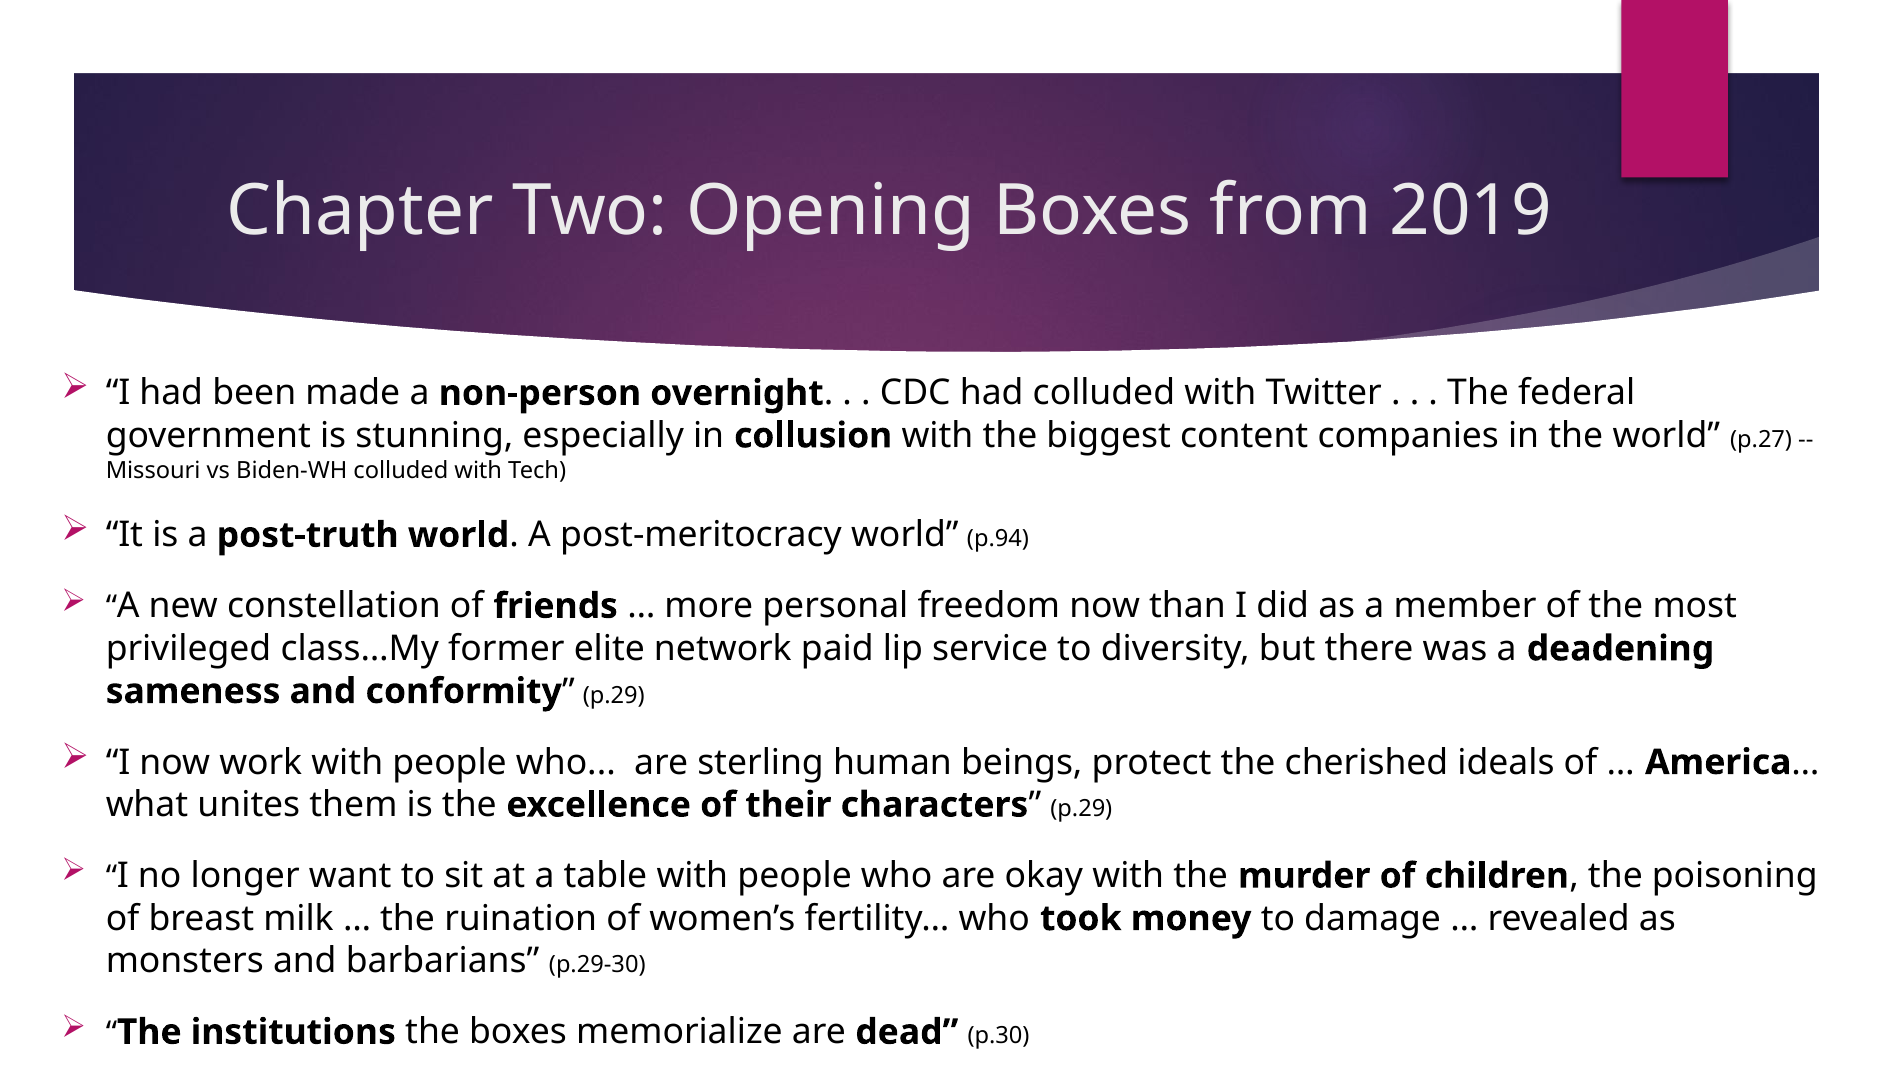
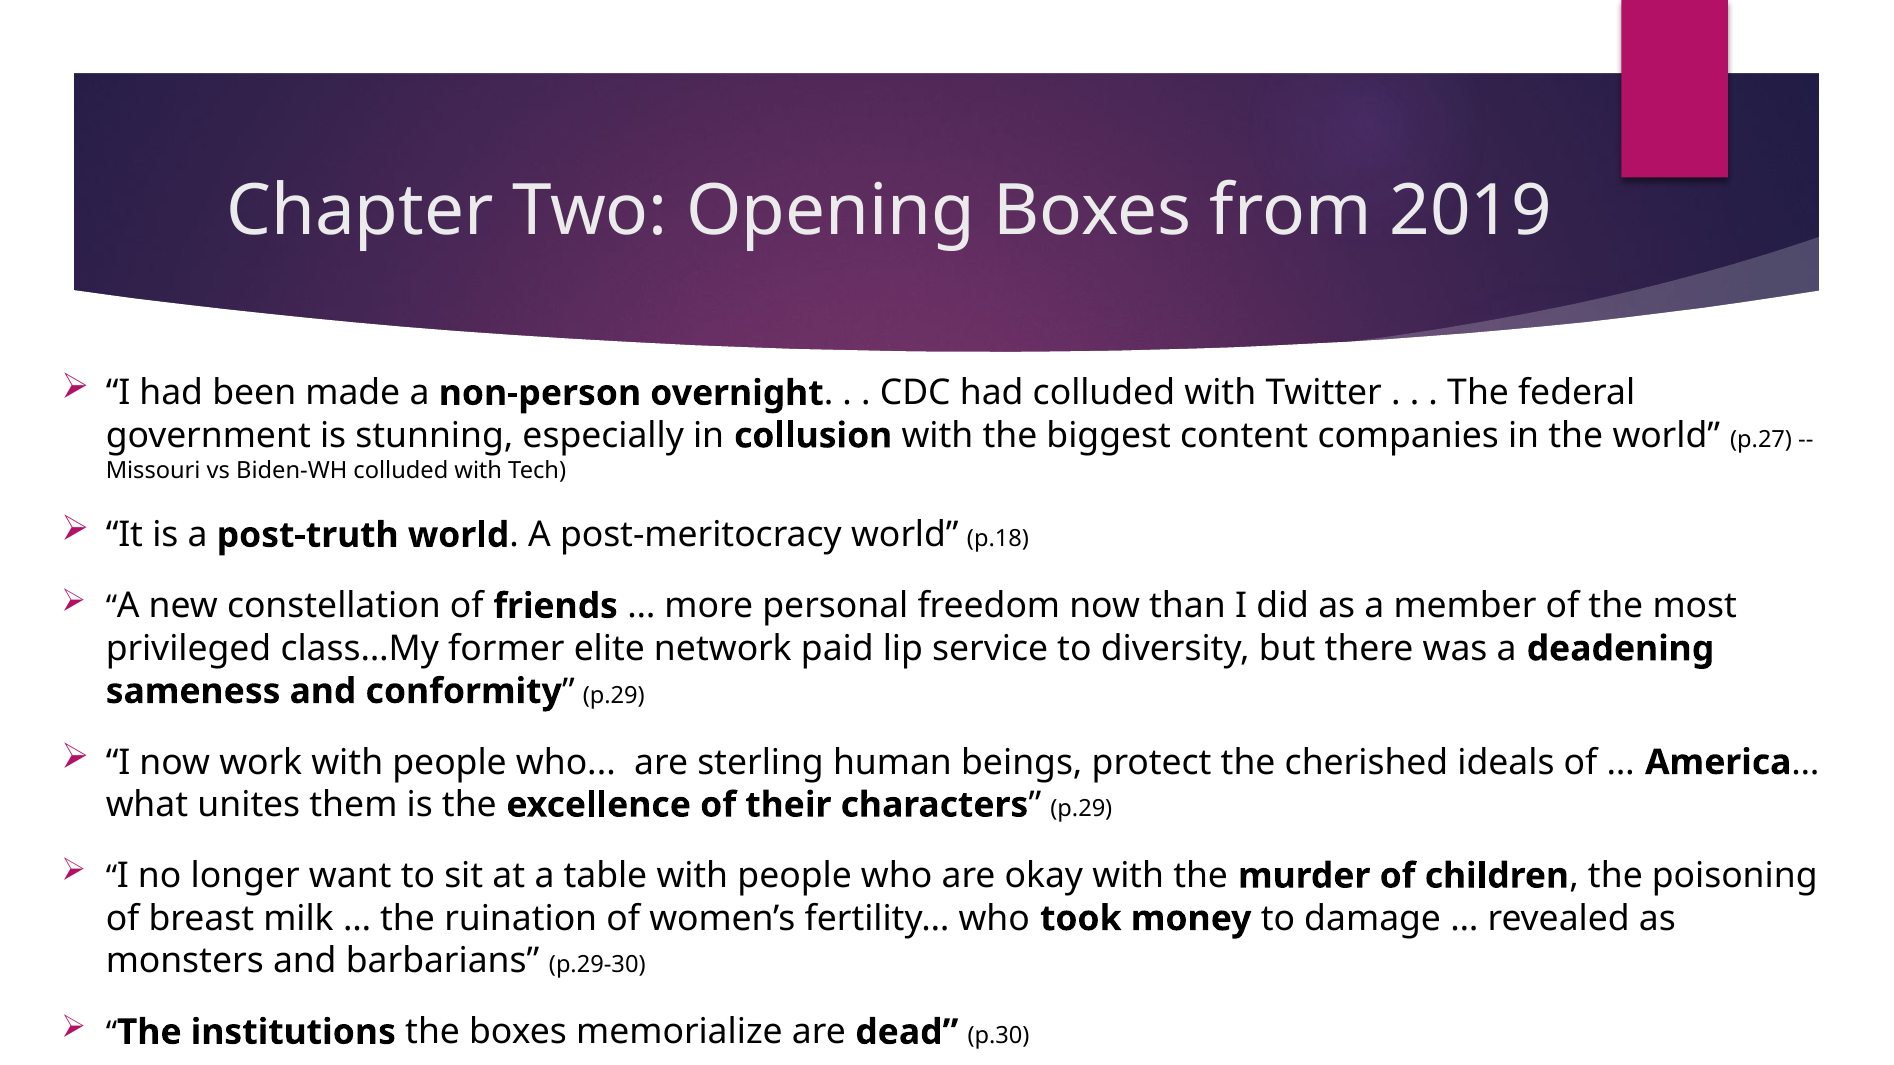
p.94: p.94 -> p.18 (998, 539)
